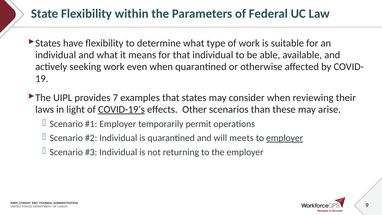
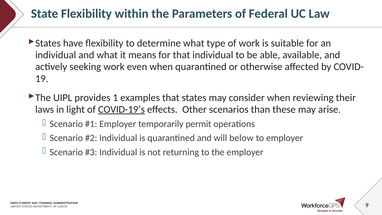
7: 7 -> 1 (115, 98)
meets: meets -> below (241, 138)
employer underline: present -> none (285, 138)
